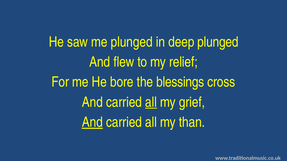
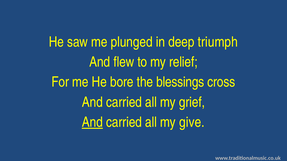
deep plunged: plunged -> triumph (218, 42)
all underline: present -> none (151, 102)
than: than -> give (192, 122)
